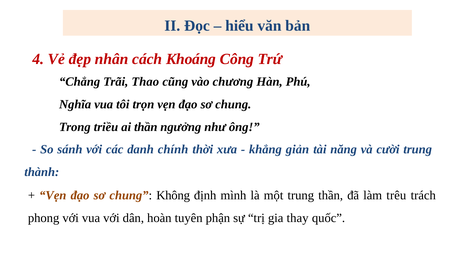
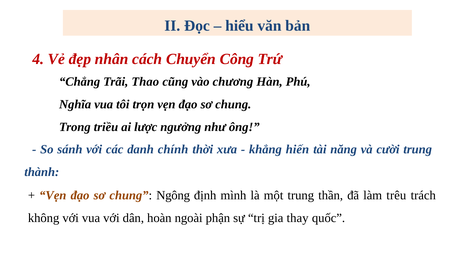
Khoáng: Khoáng -> Chuyển (191, 59)
ai thần: thần -> lược (146, 127)
giản: giản -> hiến (297, 149)
Không: Không -> Ngông (173, 195)
phong: phong -> không (44, 218)
tuyên: tuyên -> ngoài (189, 218)
